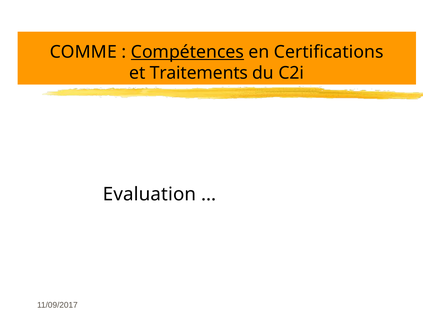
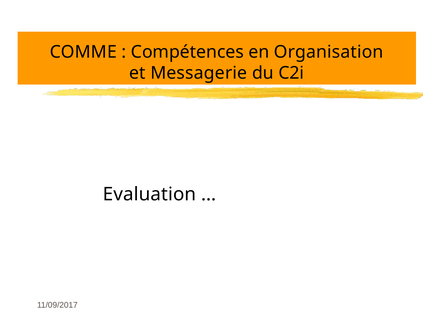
Compétences underline: present -> none (187, 52)
Certifications: Certifications -> Organisation (329, 52)
Traitements: Traitements -> Messagerie (199, 73)
